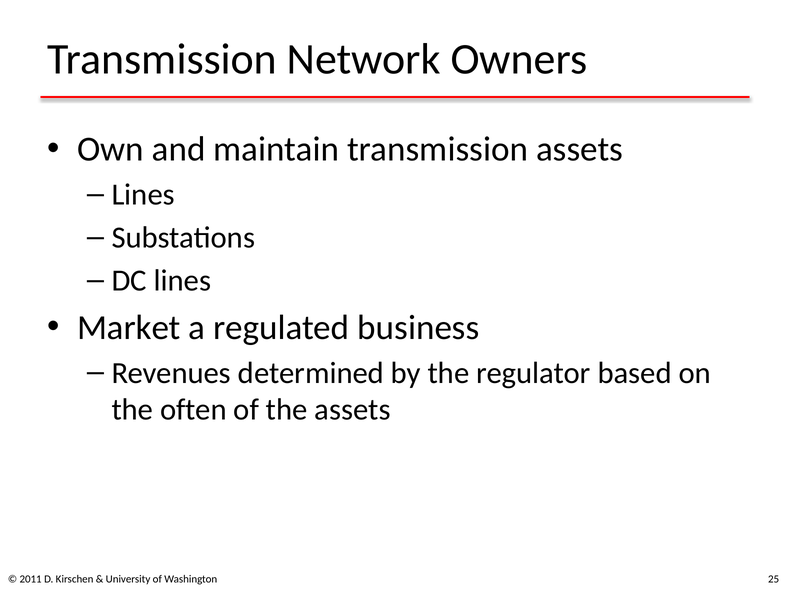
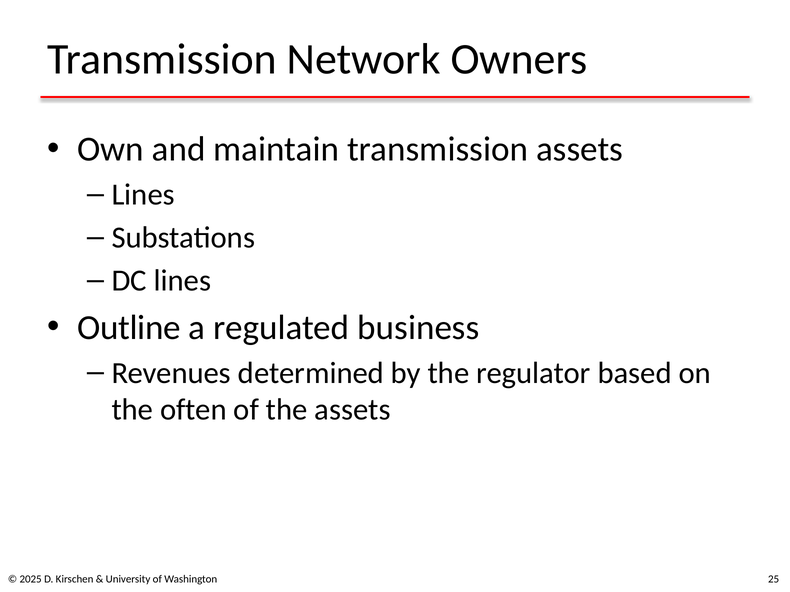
Market: Market -> Outline (129, 328)
2011: 2011 -> 2025 (31, 580)
